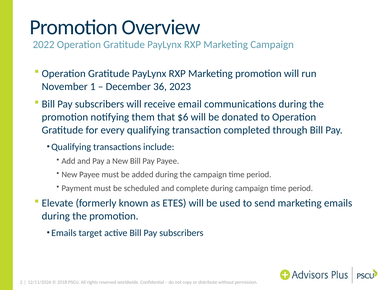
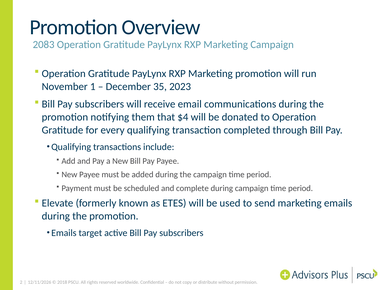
2022: 2022 -> 2083 (44, 44)
36: 36 -> 35 (160, 86)
$6: $6 -> $4 (183, 117)
